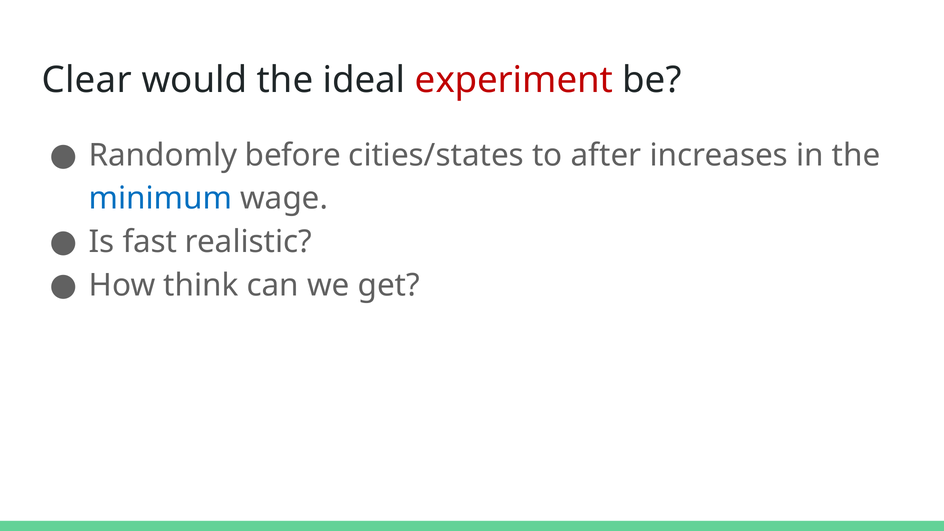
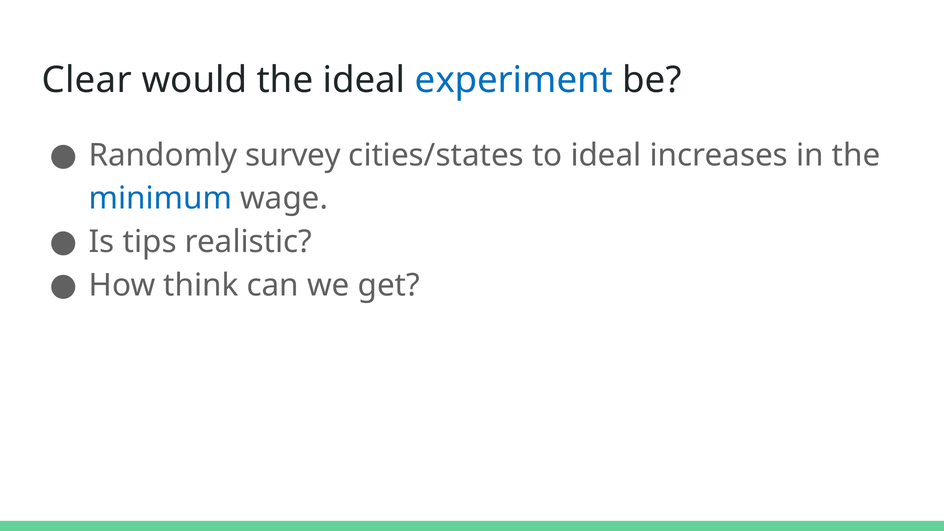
experiment colour: red -> blue (514, 80)
before: before -> survey (293, 155)
to after: after -> ideal (606, 155)
fast: fast -> tips (150, 242)
